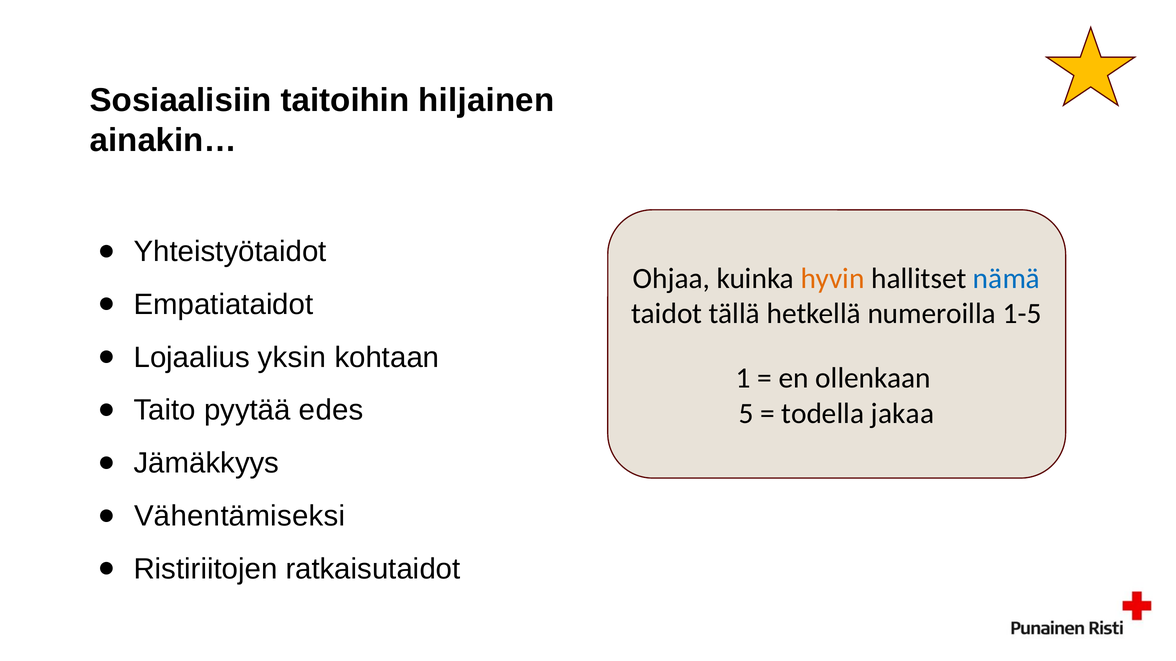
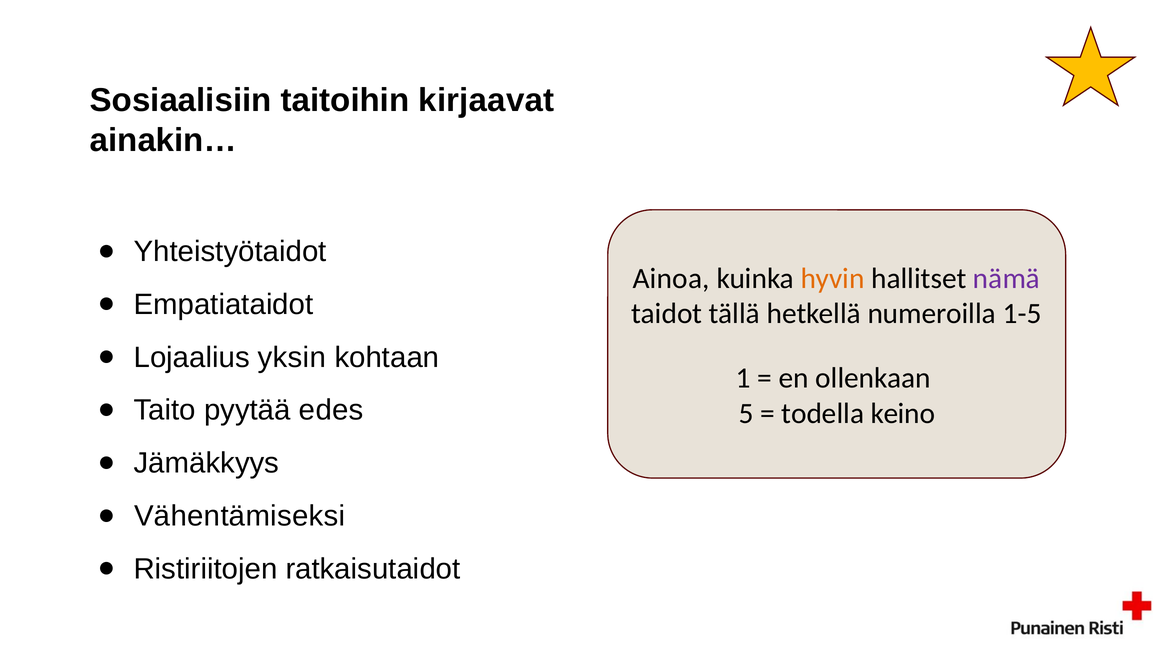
hiljainen: hiljainen -> kirjaavat (486, 100)
Ohjaa: Ohjaa -> Ainoa (671, 279)
nämä colour: blue -> purple (1007, 279)
jakaa: jakaa -> keino (903, 414)
